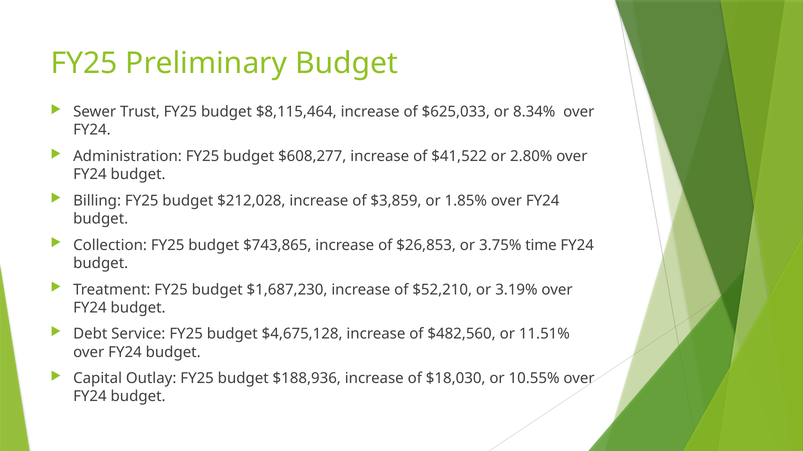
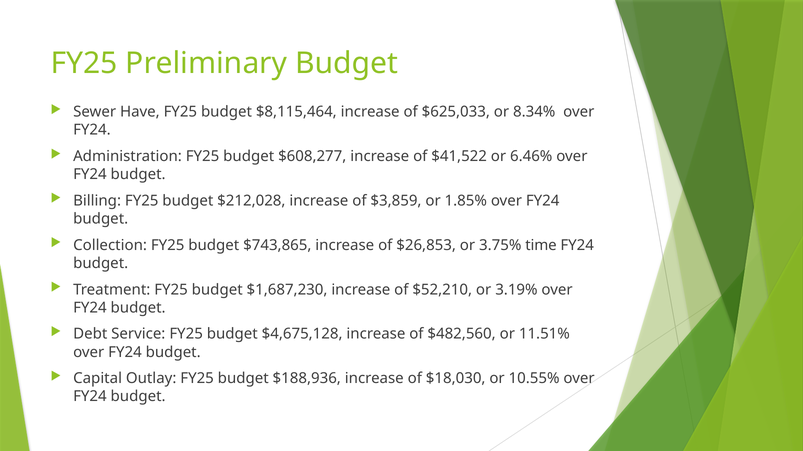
Trust: Trust -> Have (140, 112)
2.80%: 2.80% -> 6.46% (531, 156)
